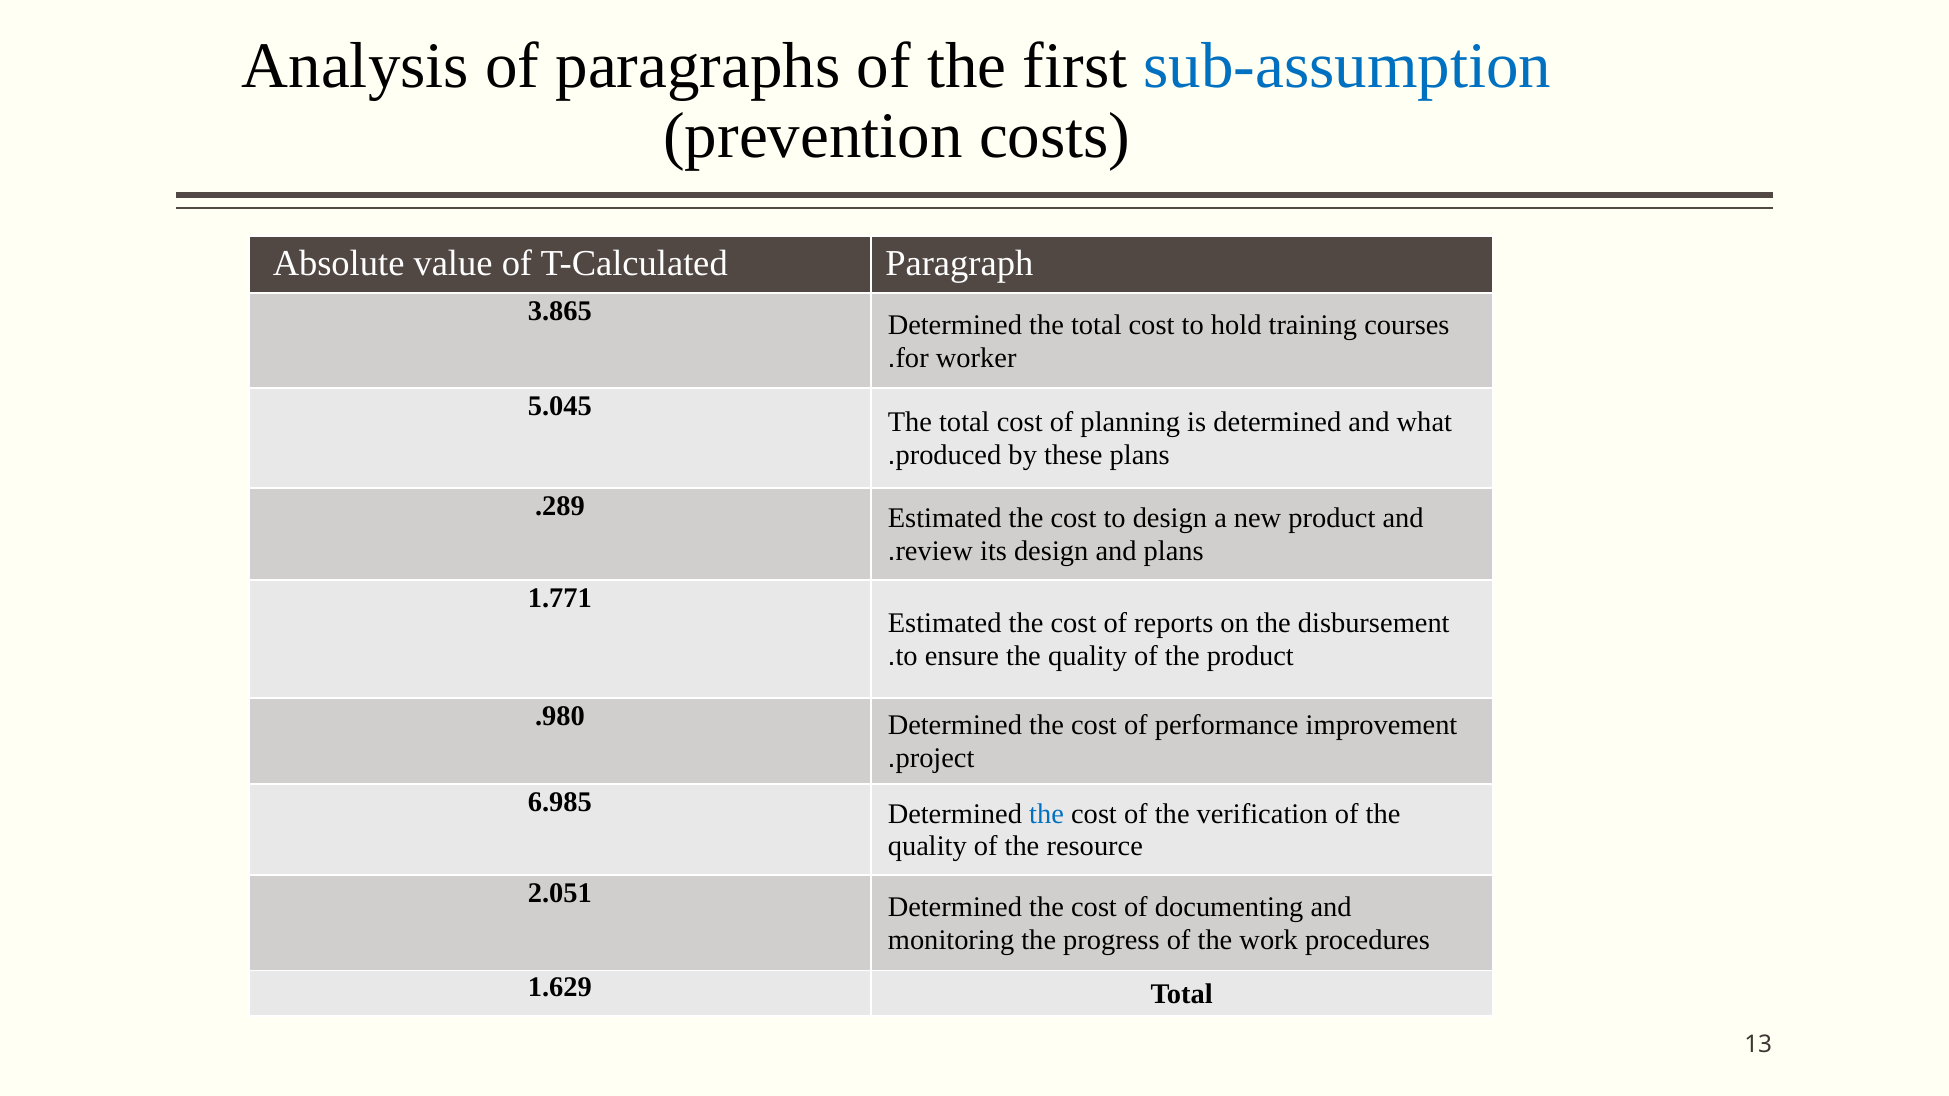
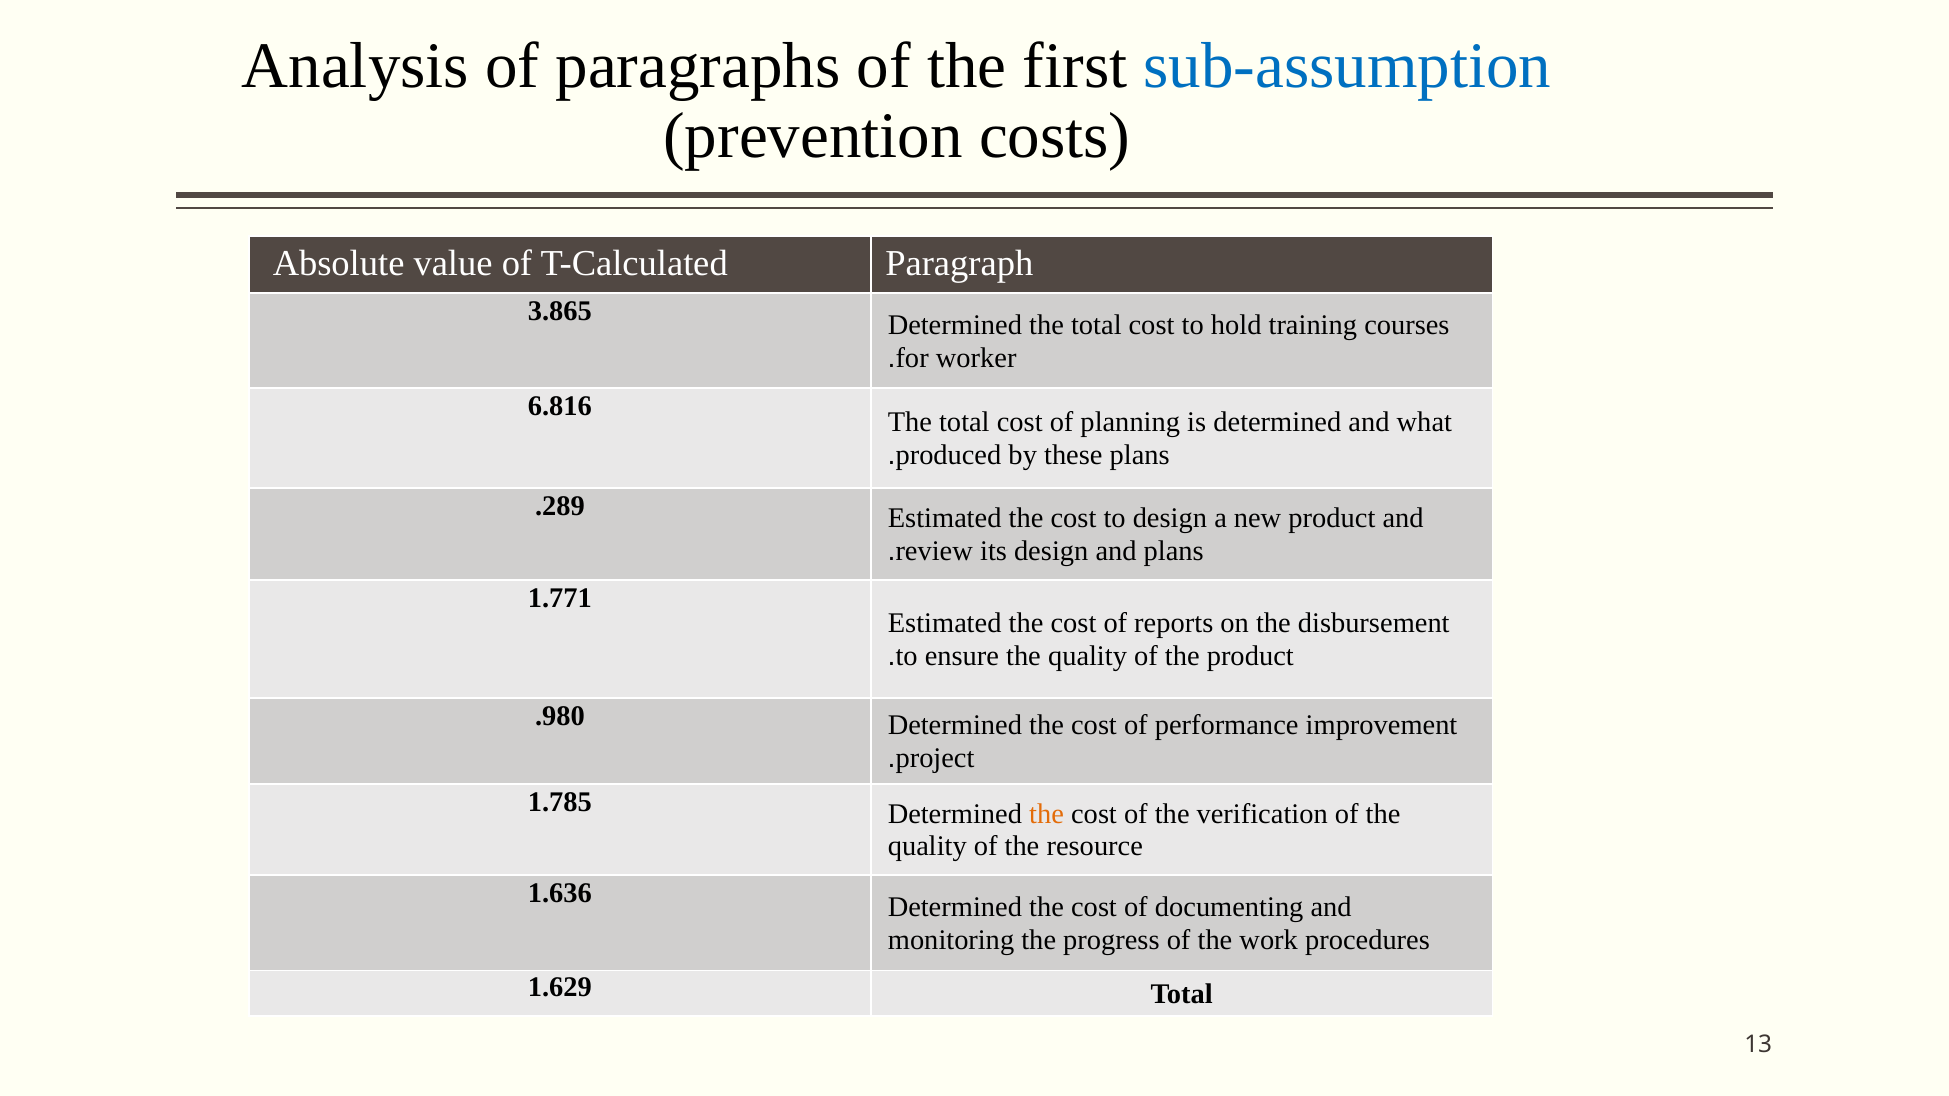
5.045: 5.045 -> 6.816 (560, 406)
6.985: 6.985 -> 1.785 (560, 802)
the colour: blue -> orange (1047, 814)
2.051: 2.051 -> 1.636 (560, 893)
